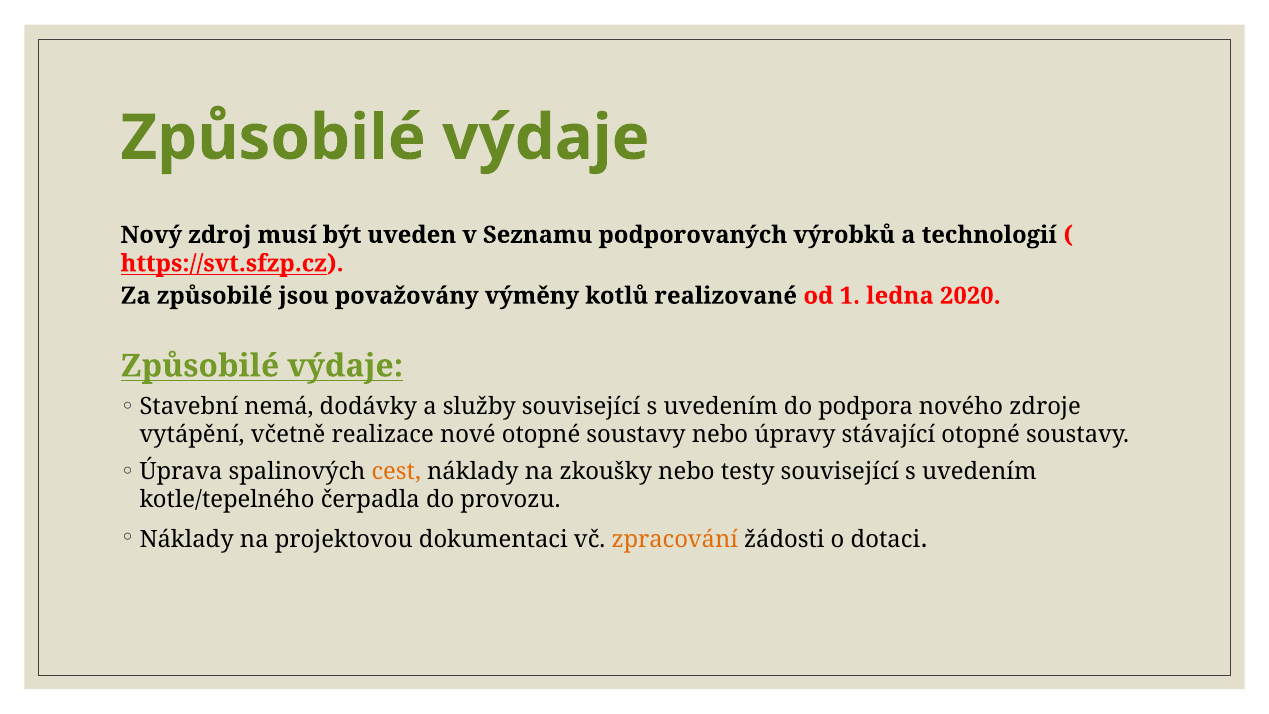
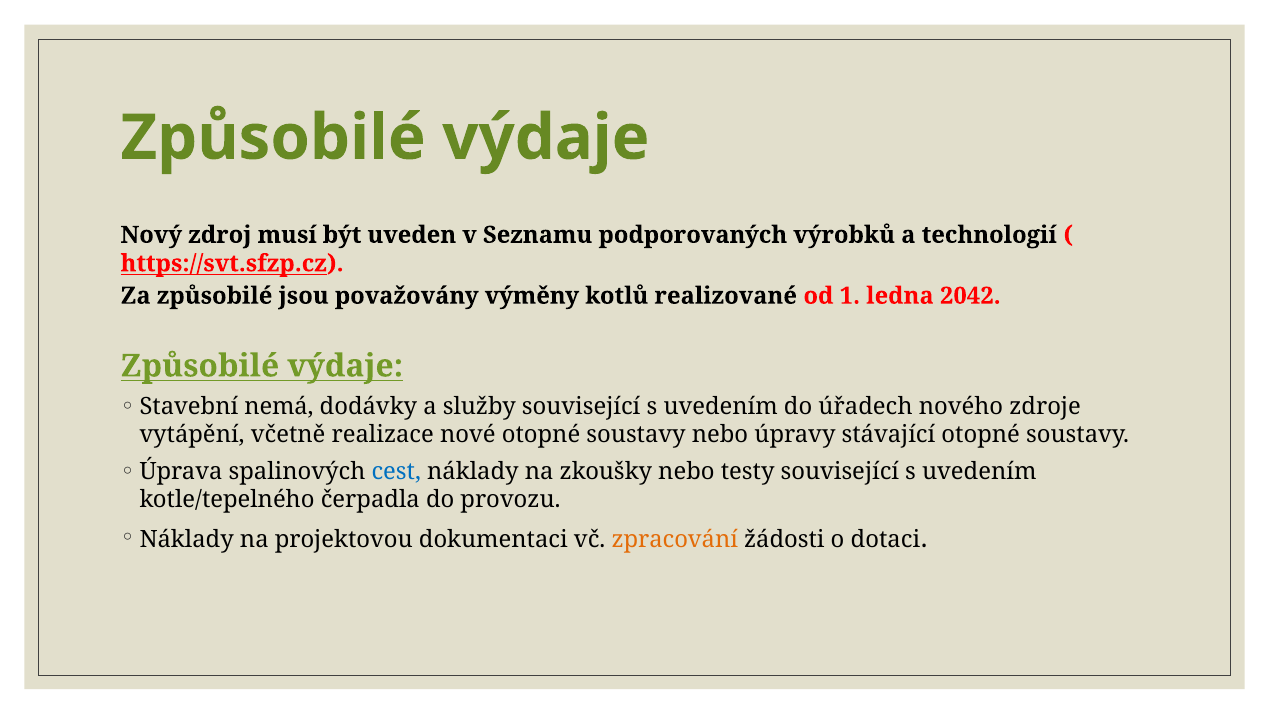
2020: 2020 -> 2042 (970, 296)
podpora: podpora -> úřadech (865, 406)
cest colour: orange -> blue (396, 471)
